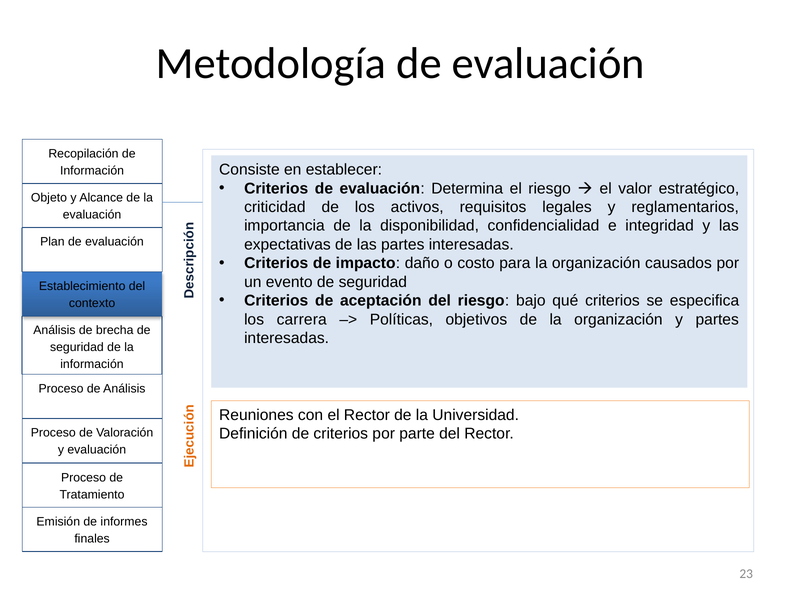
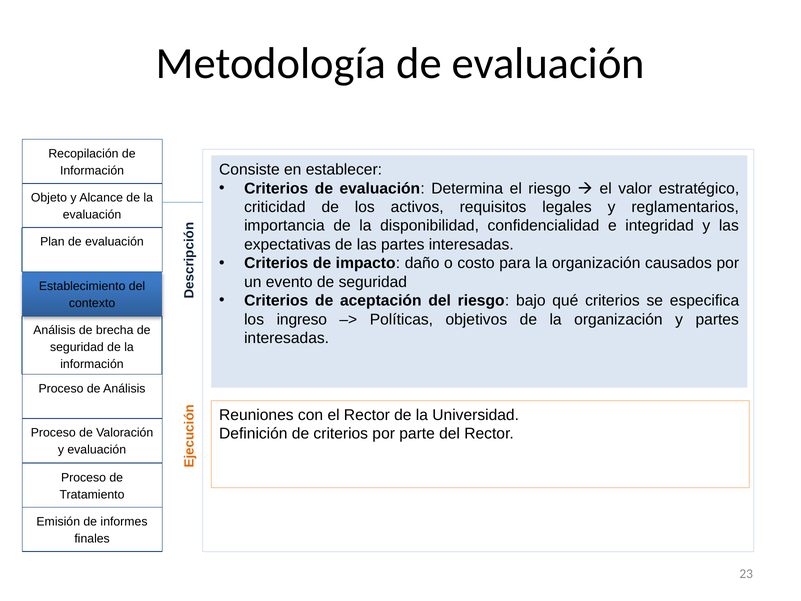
carrera: carrera -> ingreso (302, 319)
